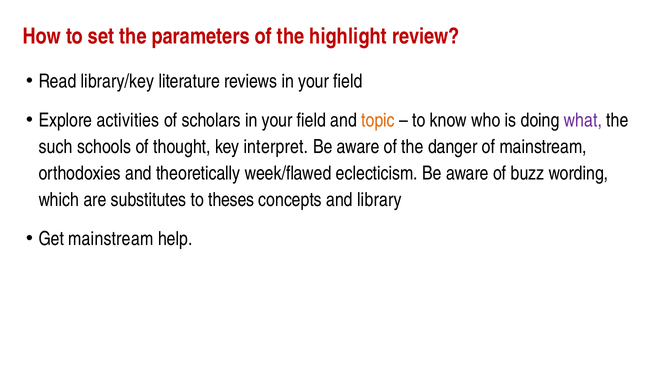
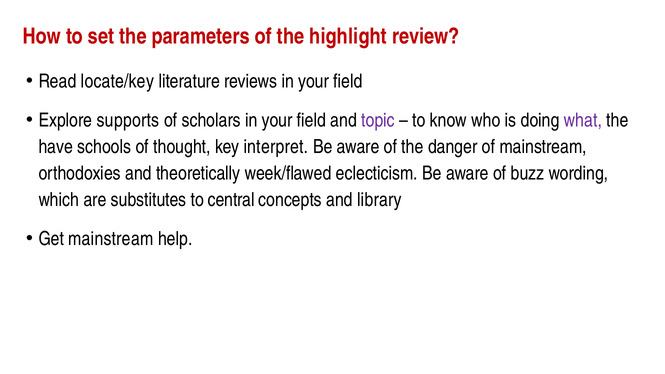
library/key: library/key -> locate/key (117, 82)
activities: activities -> supports (128, 120)
topic colour: orange -> purple (378, 120)
such: such -> have (56, 147)
theses: theses -> central (231, 200)
